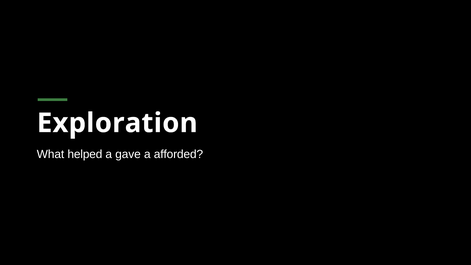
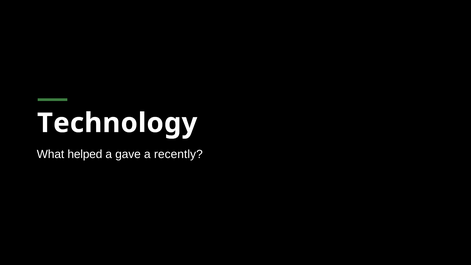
Exploration: Exploration -> Technology (117, 123)
afforded: afforded -> recently (178, 154)
